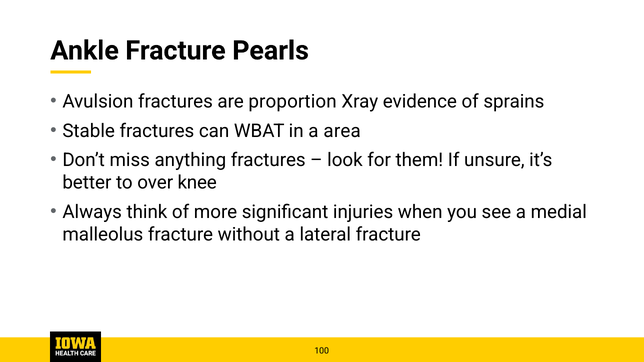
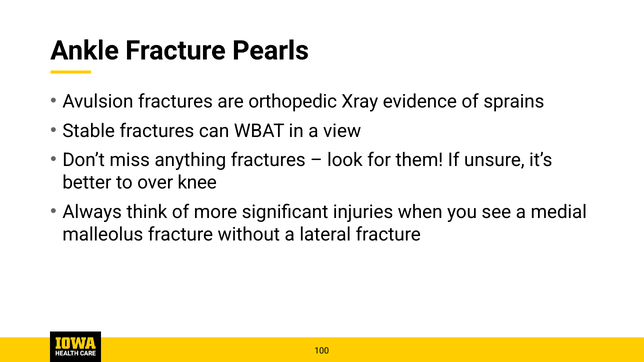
proportion: proportion -> orthopedic (293, 102)
area: area -> view (342, 131)
